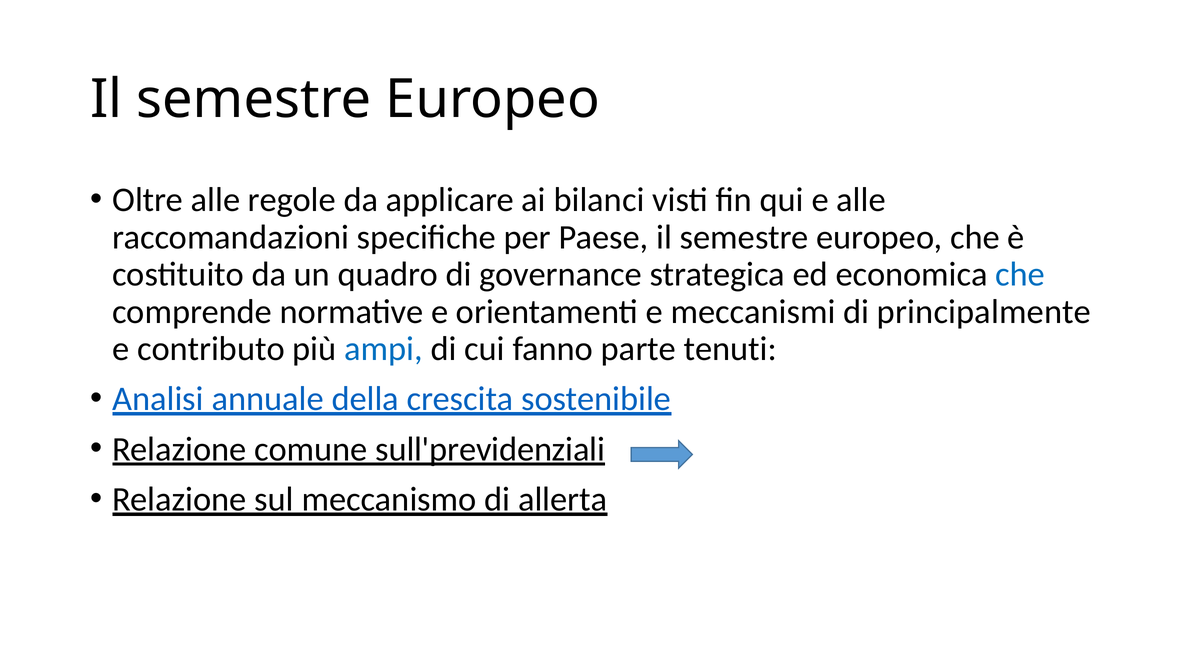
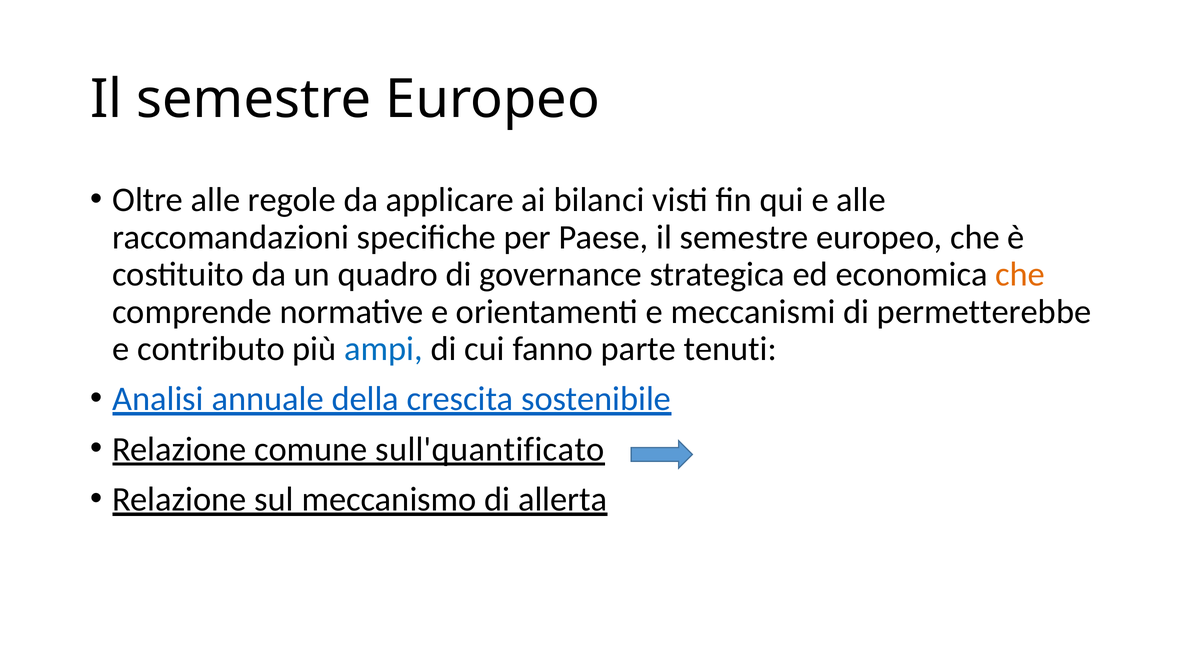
che colour: blue -> orange (1020, 274)
principalmente: principalmente -> permetterebbe (984, 312)
sull'previdenziali: sull'previdenziali -> sull'quantificato (490, 449)
